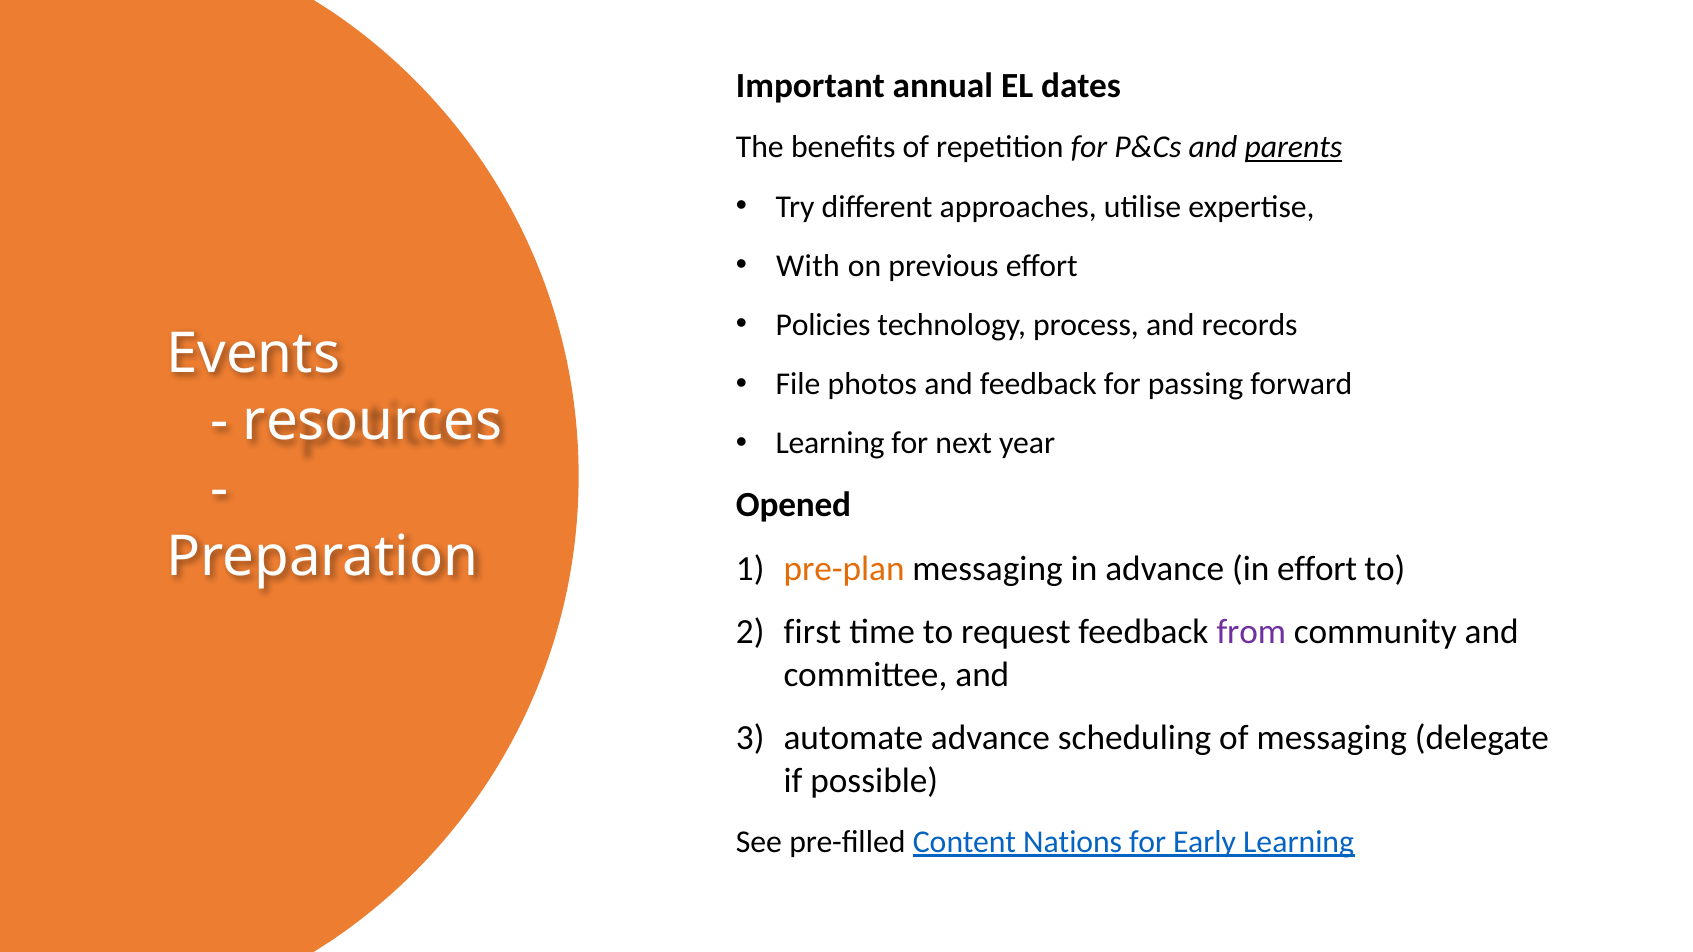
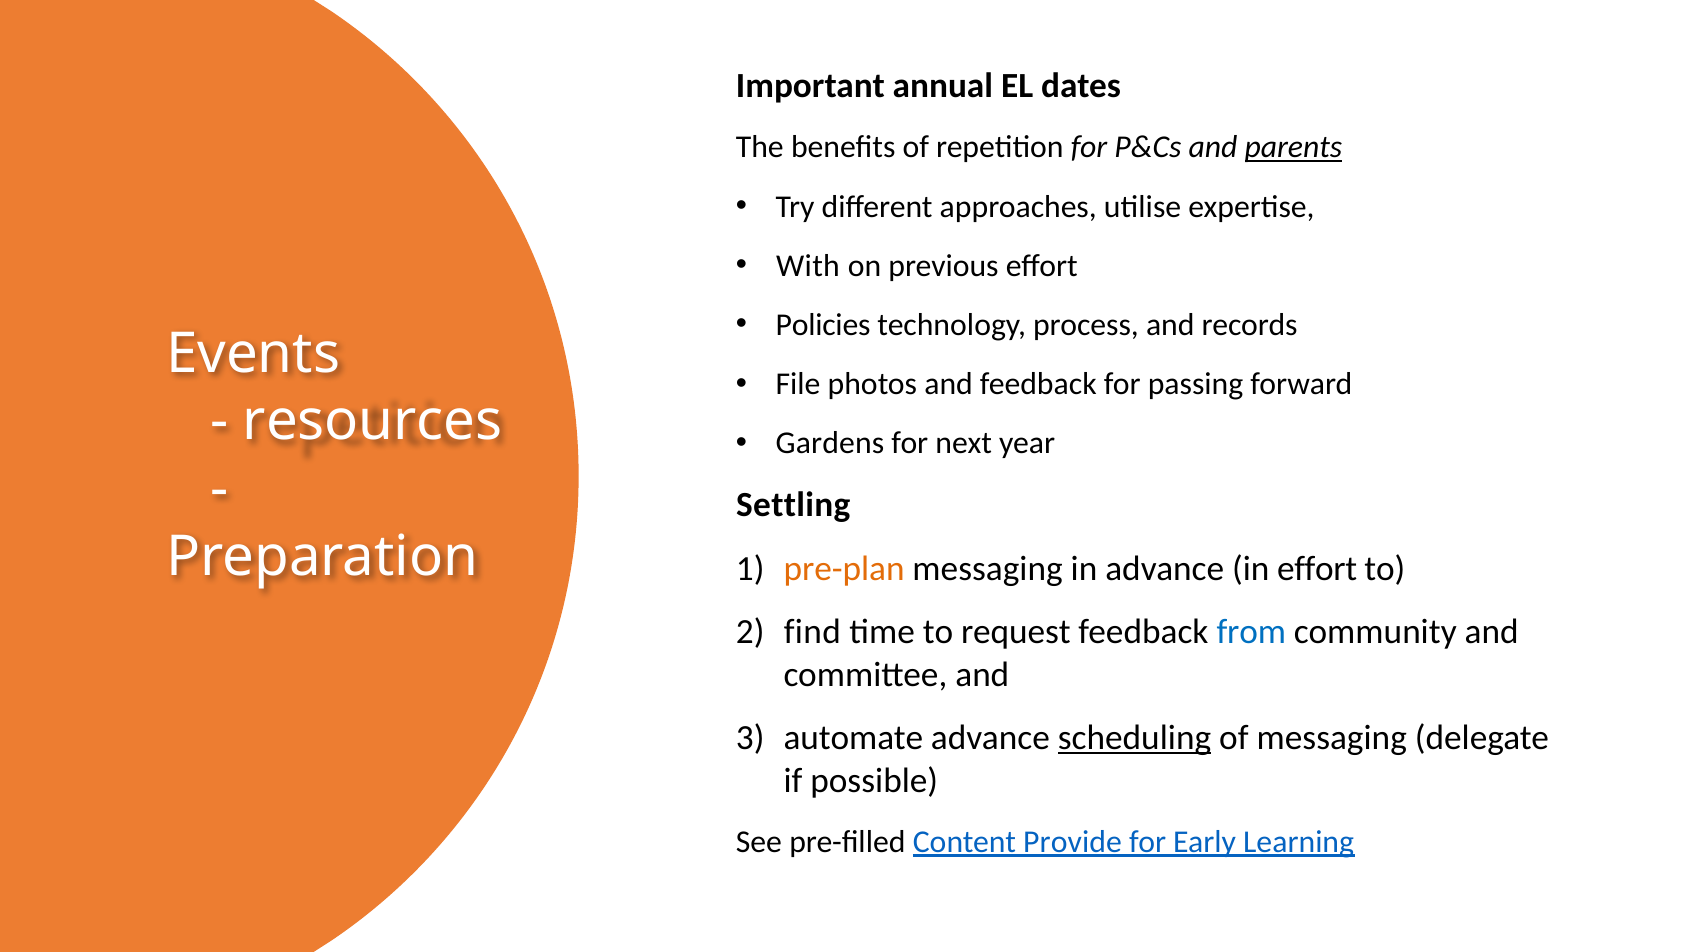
Learning: Learning -> Gardens (830, 444)
Opened: Opened -> Settling (793, 505)
first: first -> find (812, 632)
from colour: purple -> blue (1251, 632)
scheduling underline: none -> present (1134, 738)
Nations: Nations -> Provide (1073, 842)
